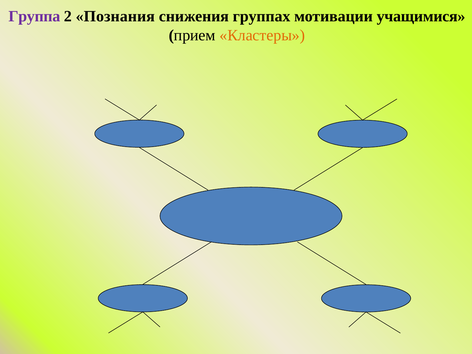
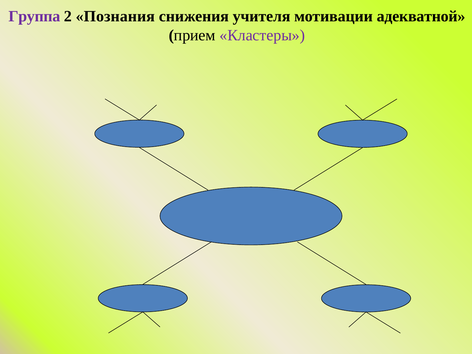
группах: группах -> учителя (262, 16)
учащимися: учащимися -> адекватной (421, 16)
Кластеры colour: orange -> purple (262, 35)
